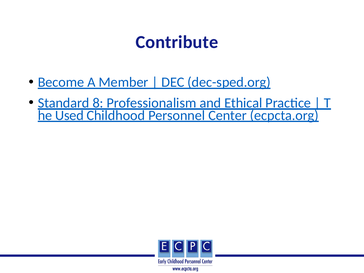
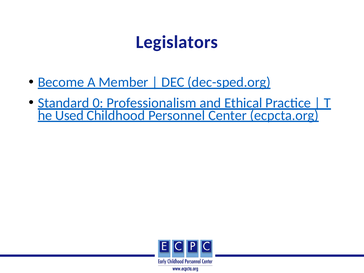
Contribute: Contribute -> Legislators (177, 42)
8: 8 -> 0 (98, 103)
